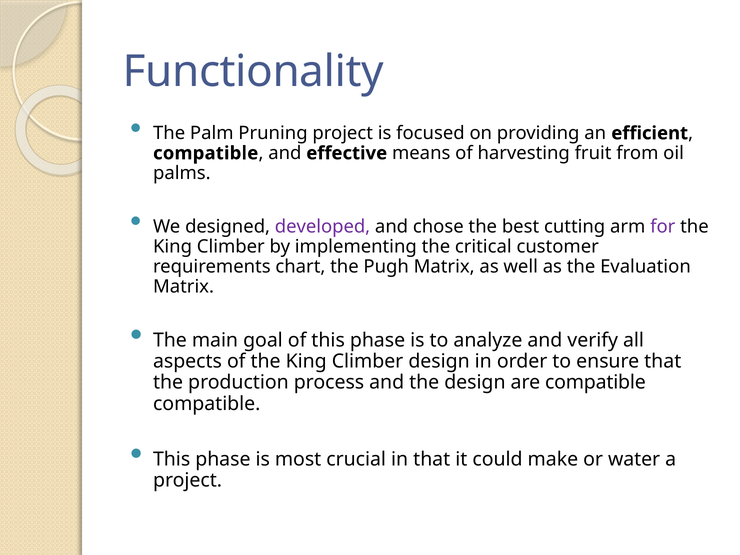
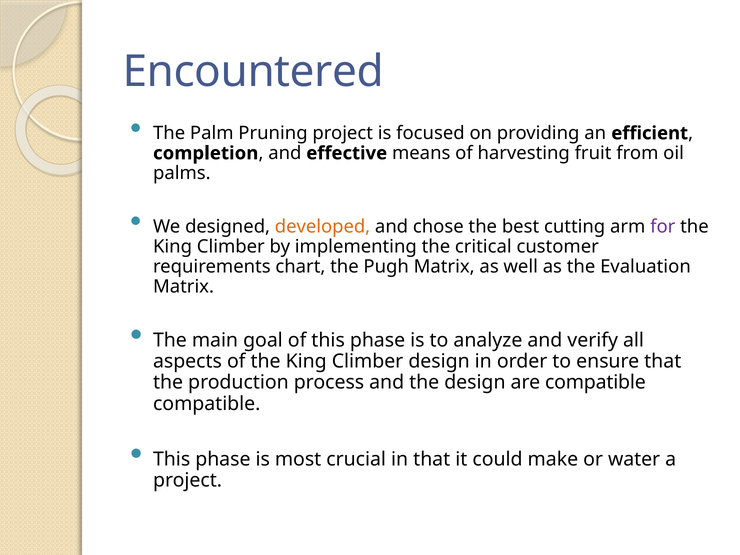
Functionality: Functionality -> Encountered (253, 72)
compatible: compatible -> completion (206, 153)
developed colour: purple -> orange (323, 226)
